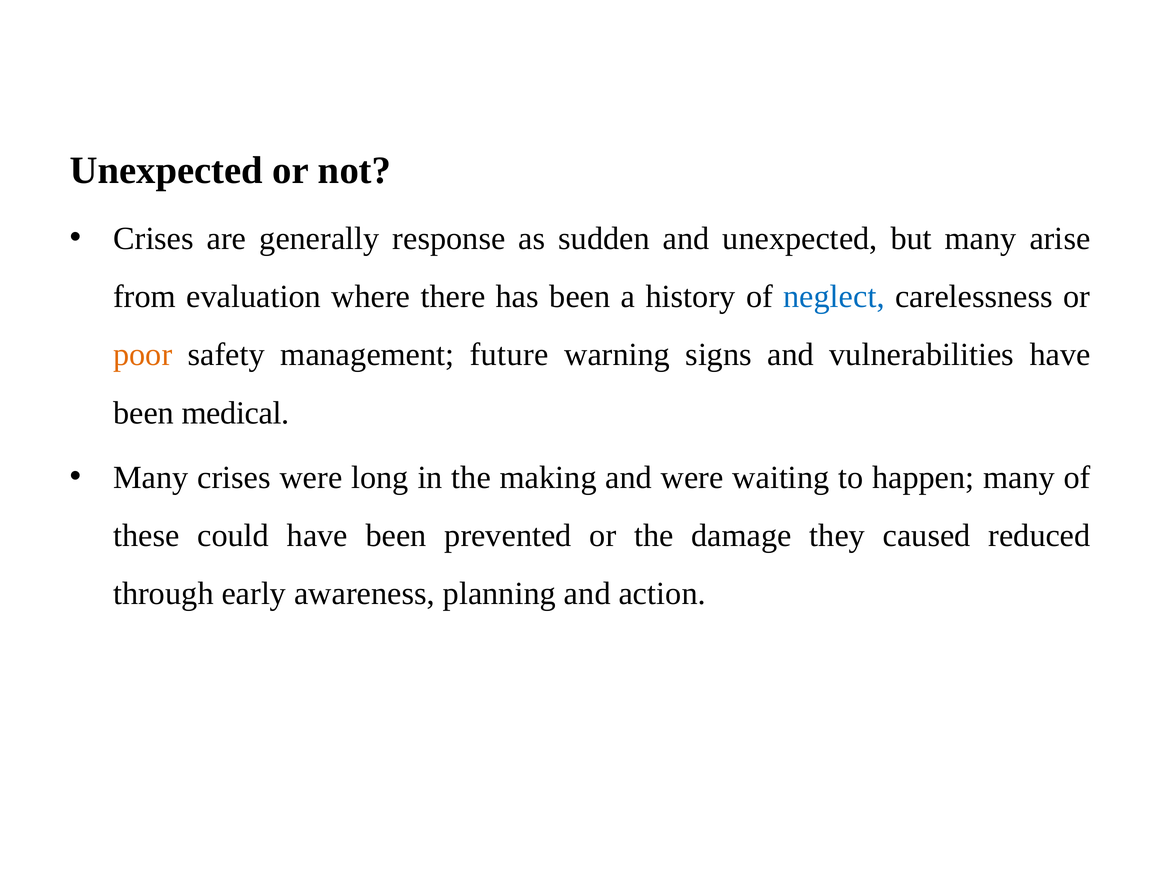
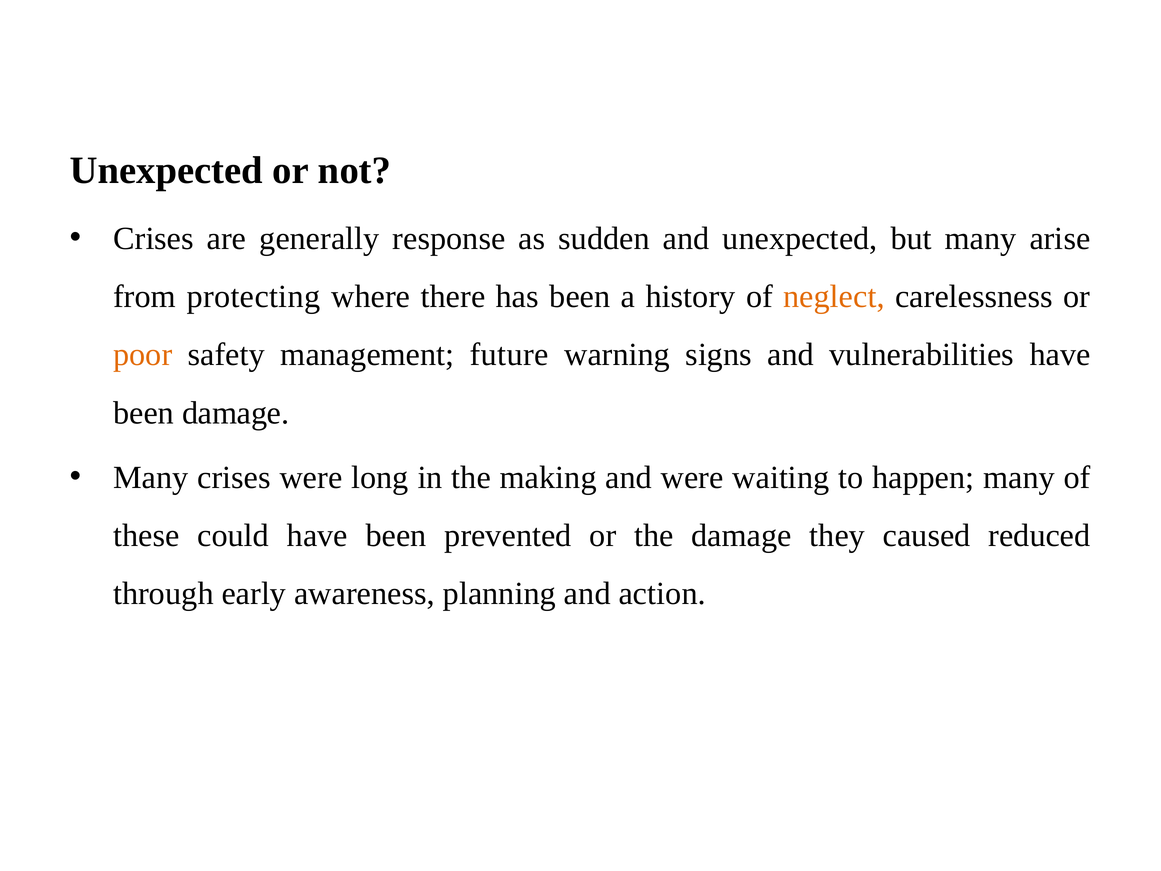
evaluation: evaluation -> protecting (254, 296)
neglect colour: blue -> orange (834, 296)
been medical: medical -> damage (236, 413)
